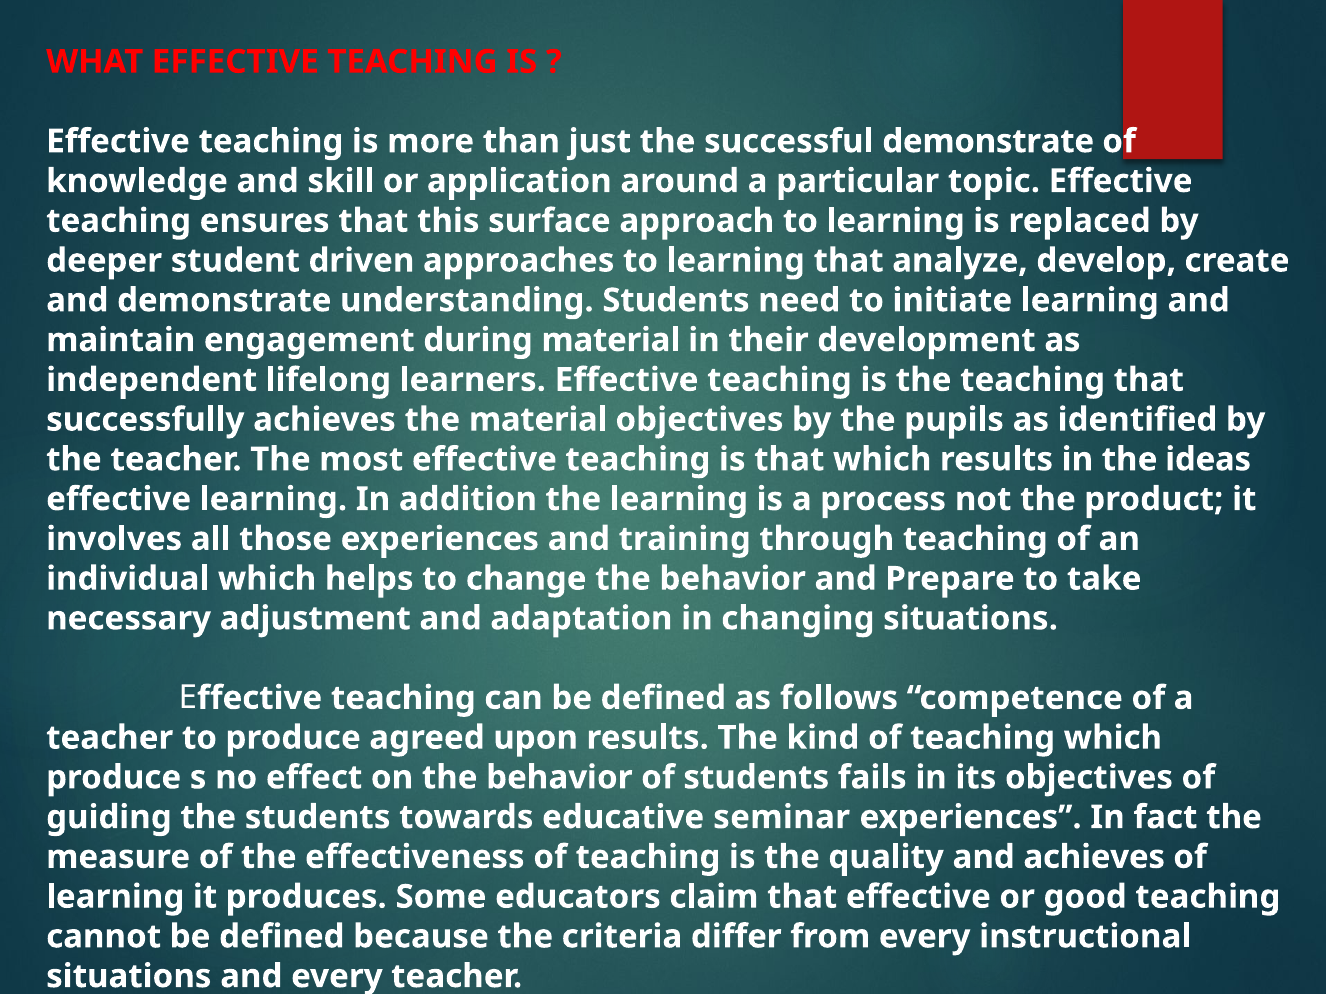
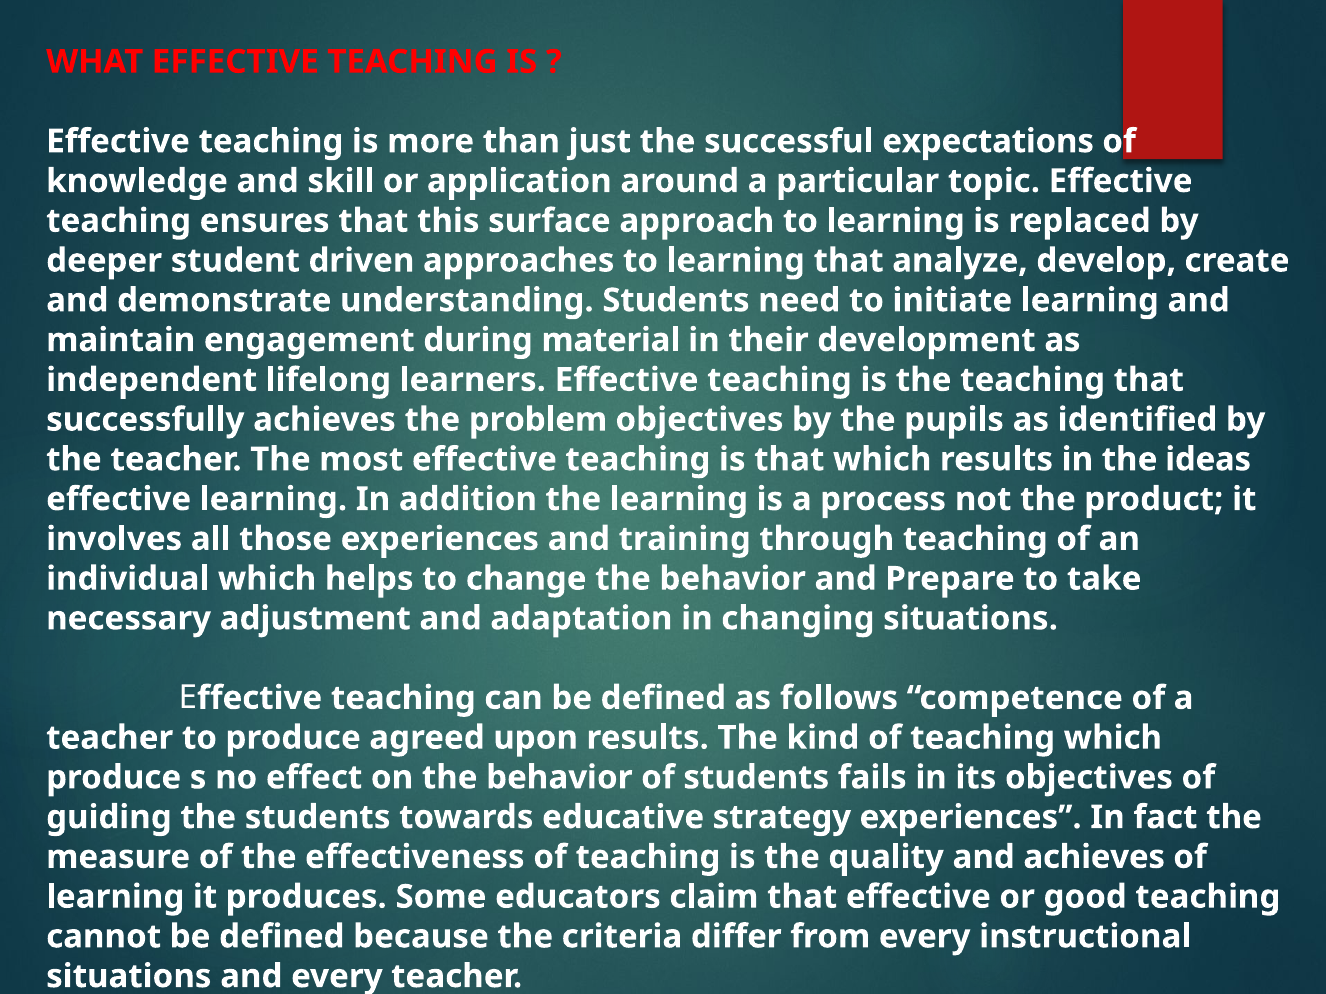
successful demonstrate: demonstrate -> expectations (988, 141)
the material: material -> problem (538, 420)
seminar: seminar -> strategy (782, 818)
